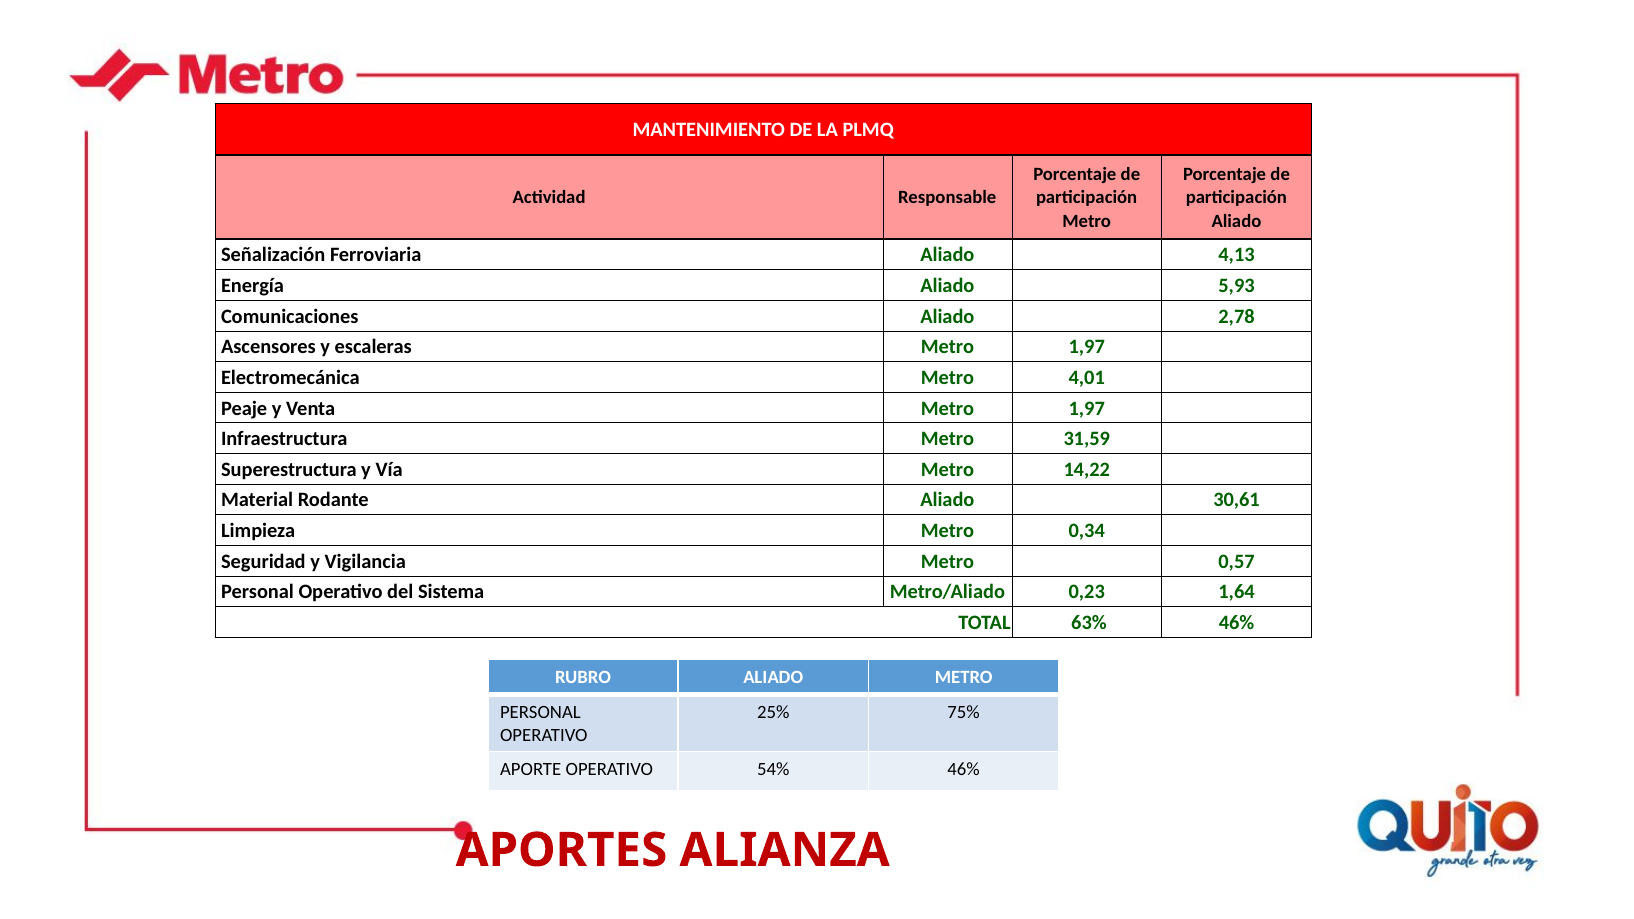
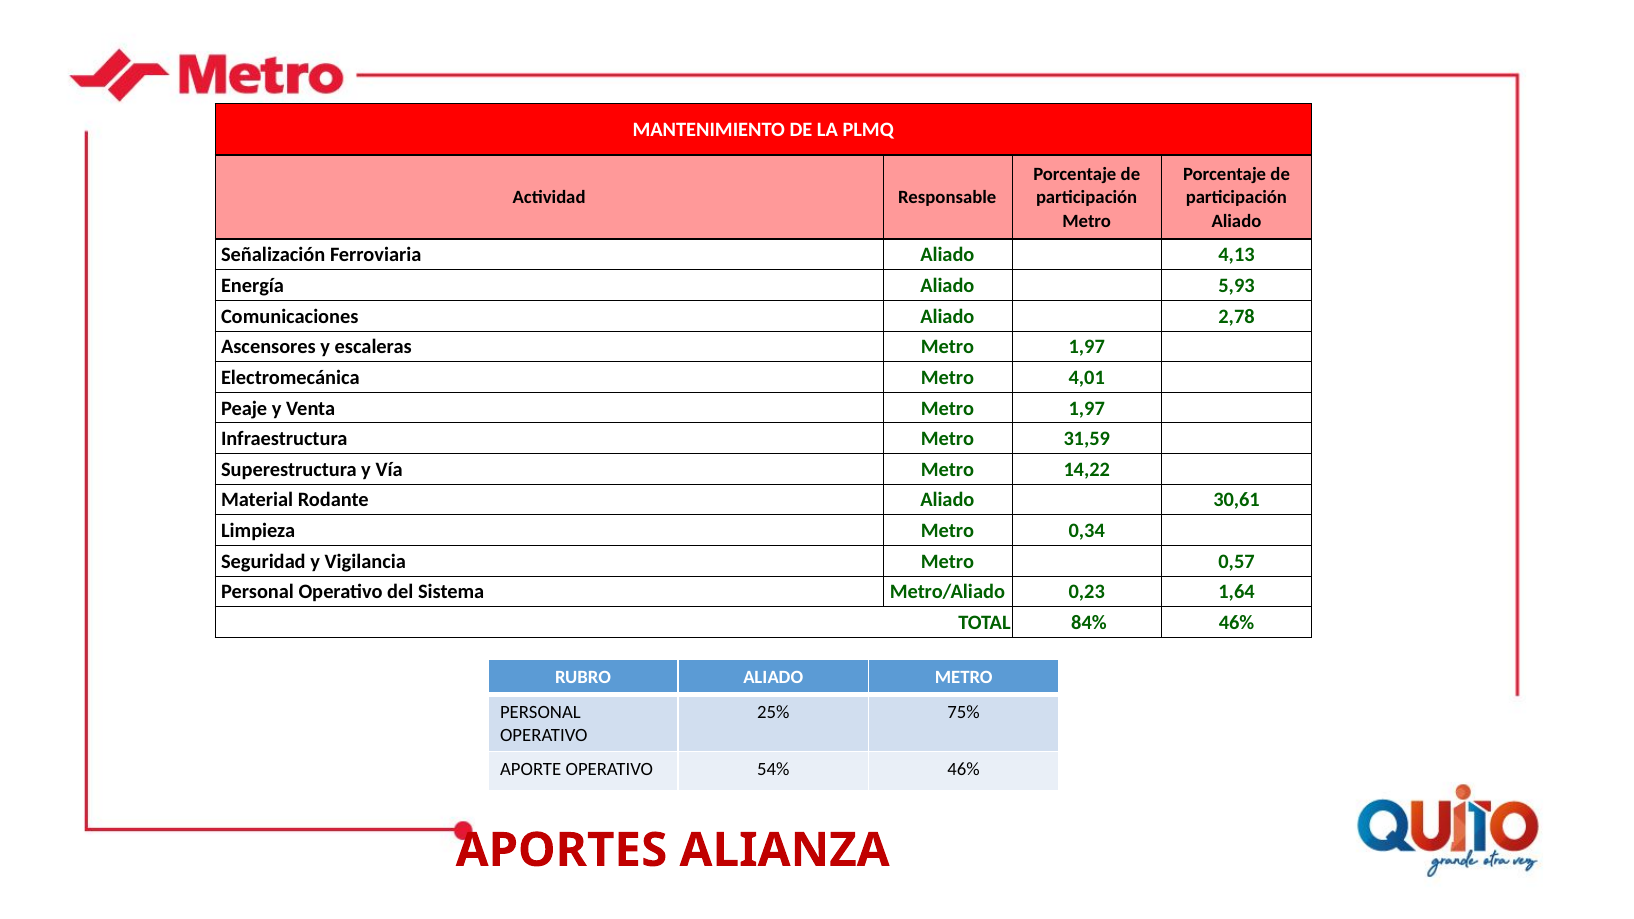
63%: 63% -> 84% (1089, 623)
